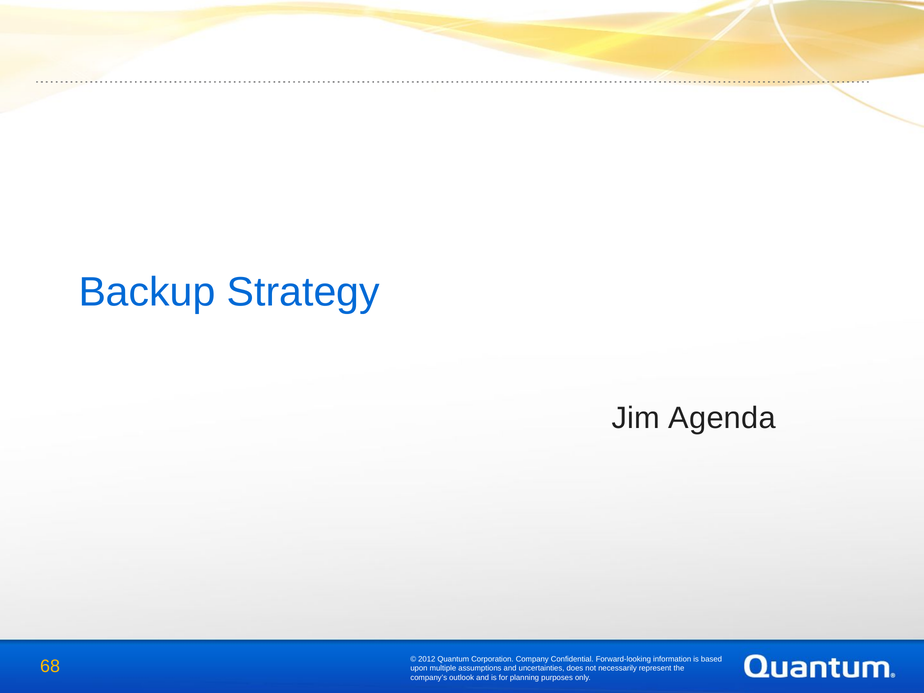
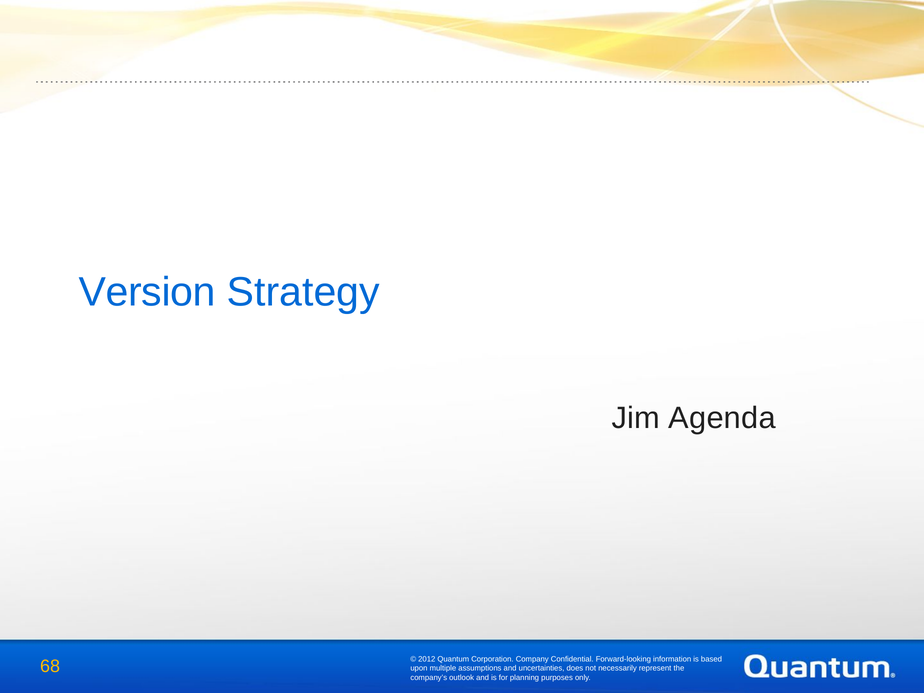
Backup: Backup -> Version (147, 292)
